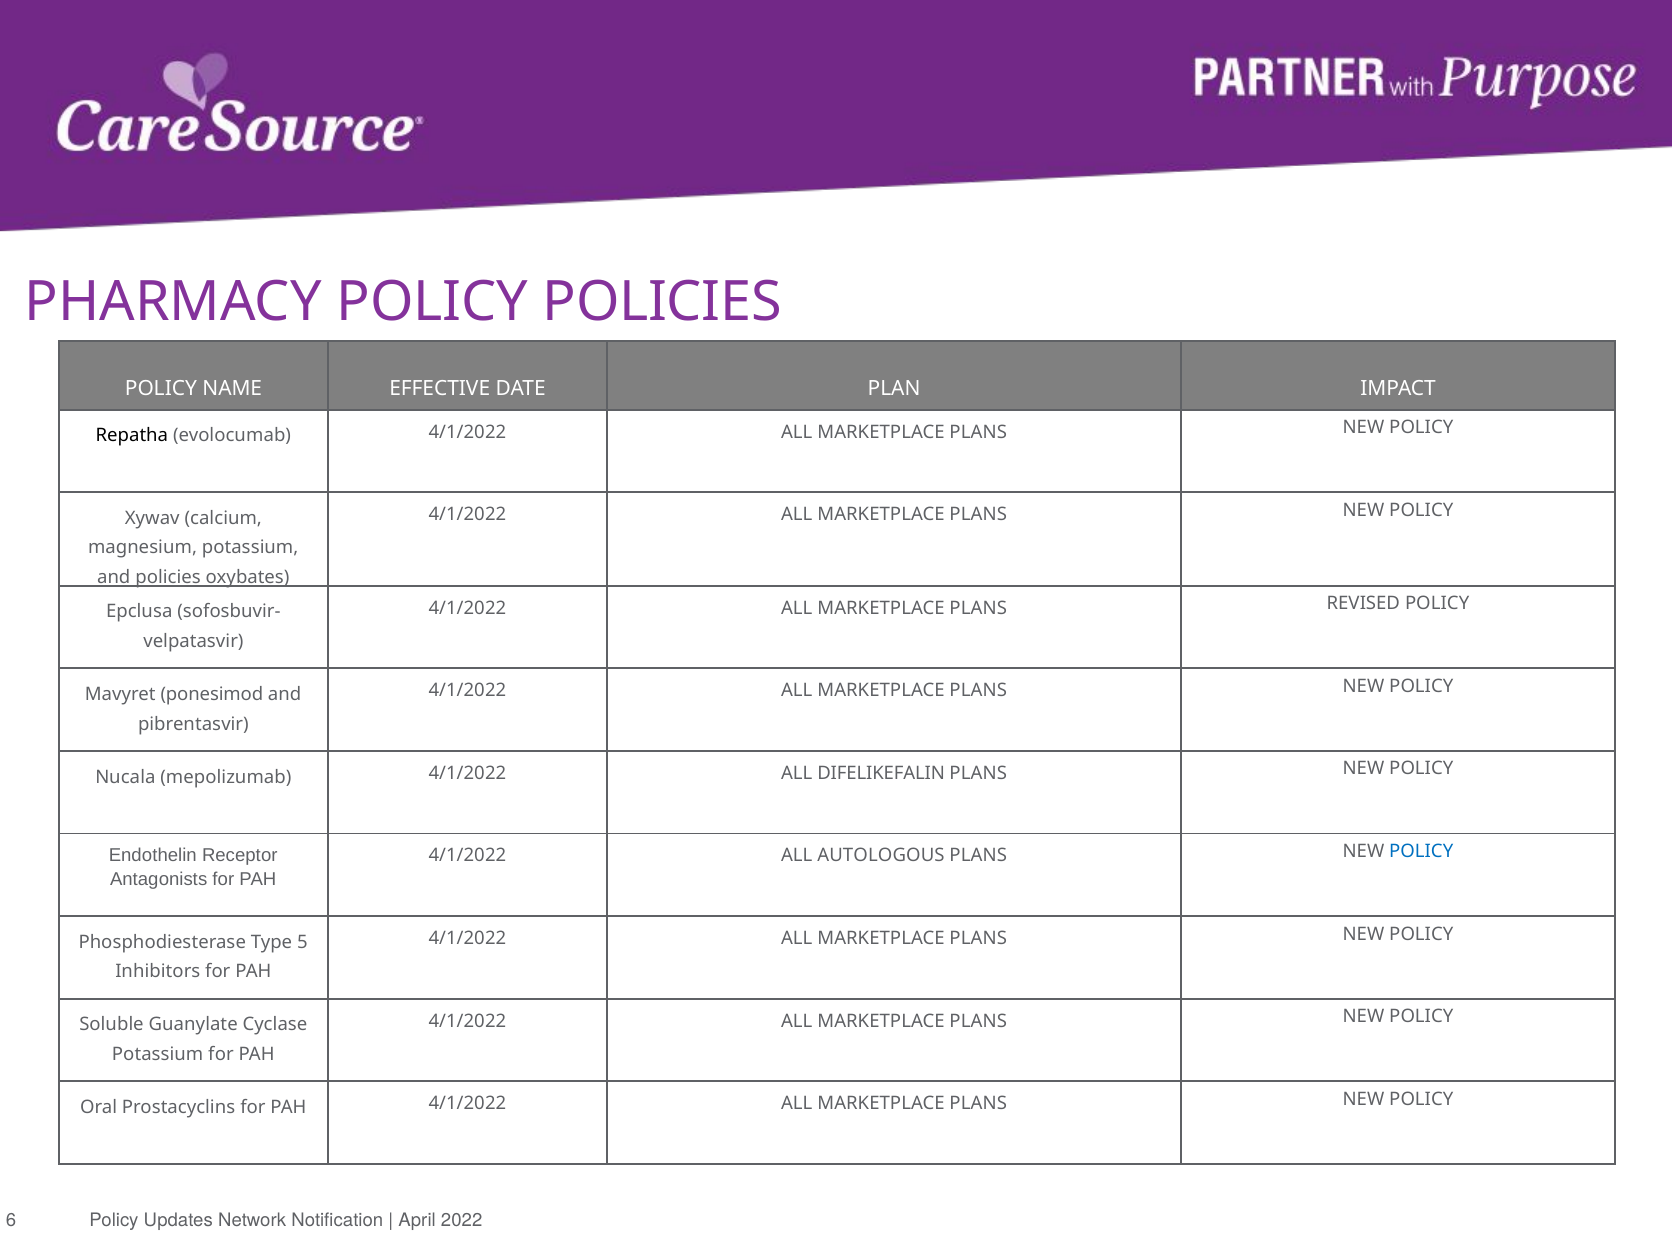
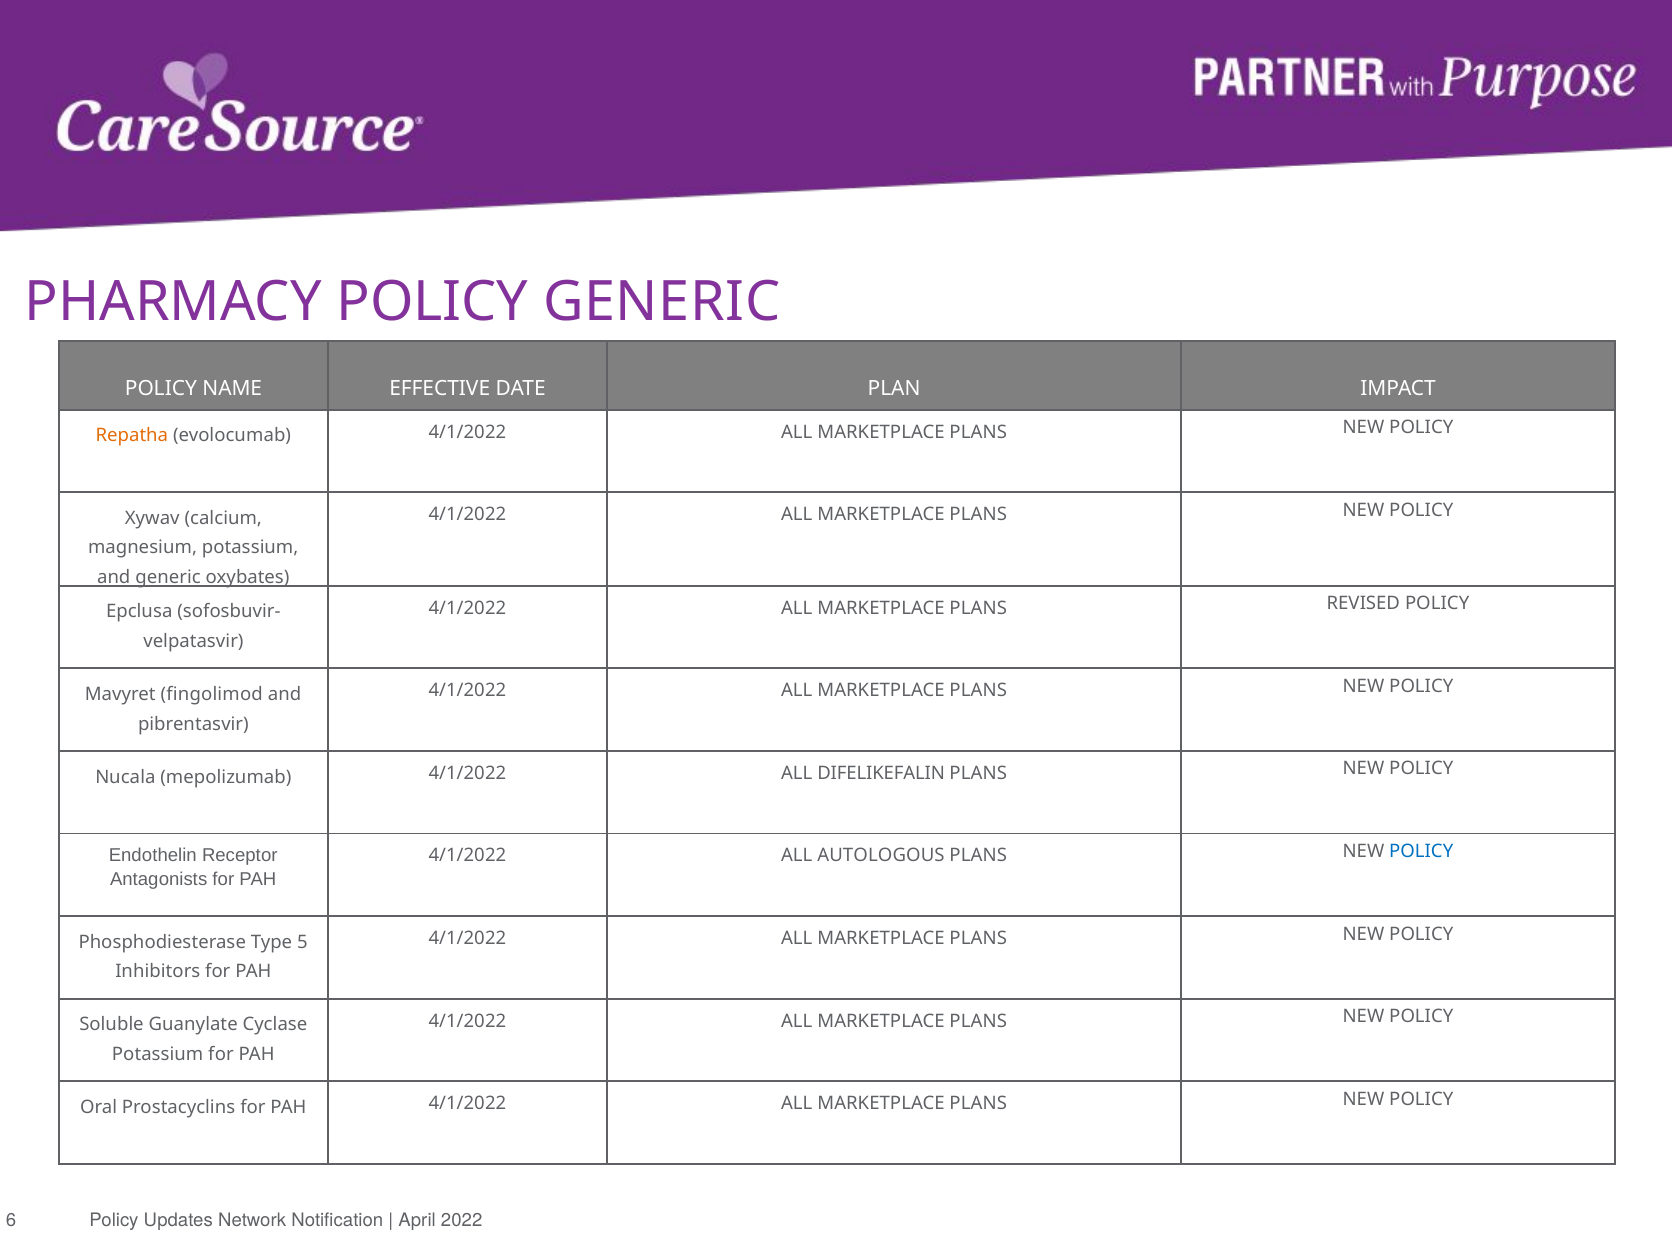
POLICY POLICIES: POLICIES -> GENERIC (662, 303)
Repatha colour: black -> orange (132, 436)
and policies: policies -> generic (168, 577)
ponesimod: ponesimod -> fingolimod (212, 694)
